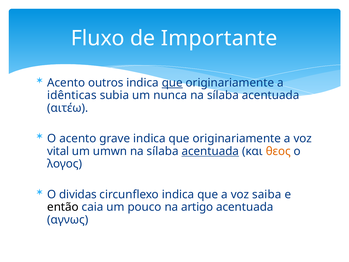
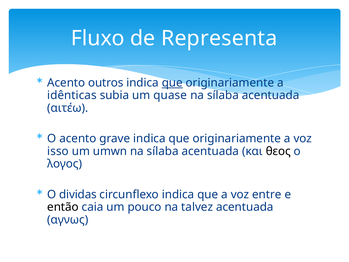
Importante: Importante -> Representa (219, 38)
nunca: nunca -> quase (170, 95)
vital: vital -> isso (58, 151)
acentuada underline: present -> none (210, 151)
θεος colour: orange -> black (278, 151)
saiba: saiba -> entre (267, 194)
artigo: artigo -> talvez (197, 207)
